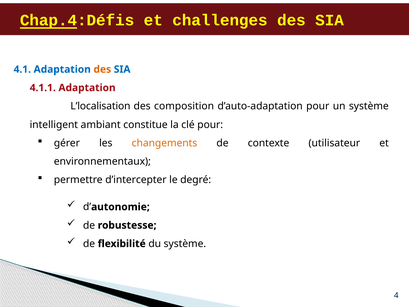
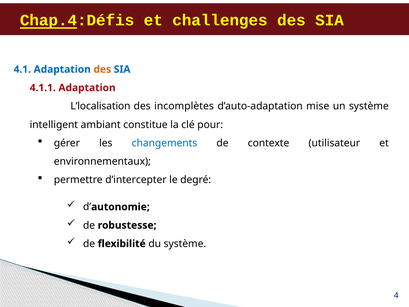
composition: composition -> incomplètes (184, 106)
d’auto-adaptation pour: pour -> mise (318, 106)
changements colour: orange -> blue (164, 143)
